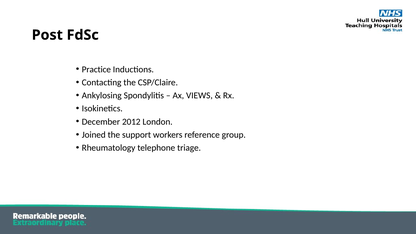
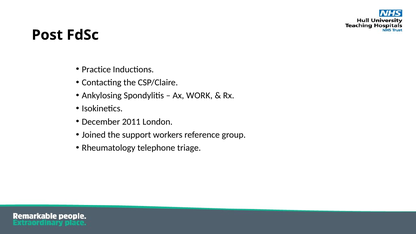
VIEWS: VIEWS -> WORK (199, 96)
2012: 2012 -> 2011 (131, 122)
